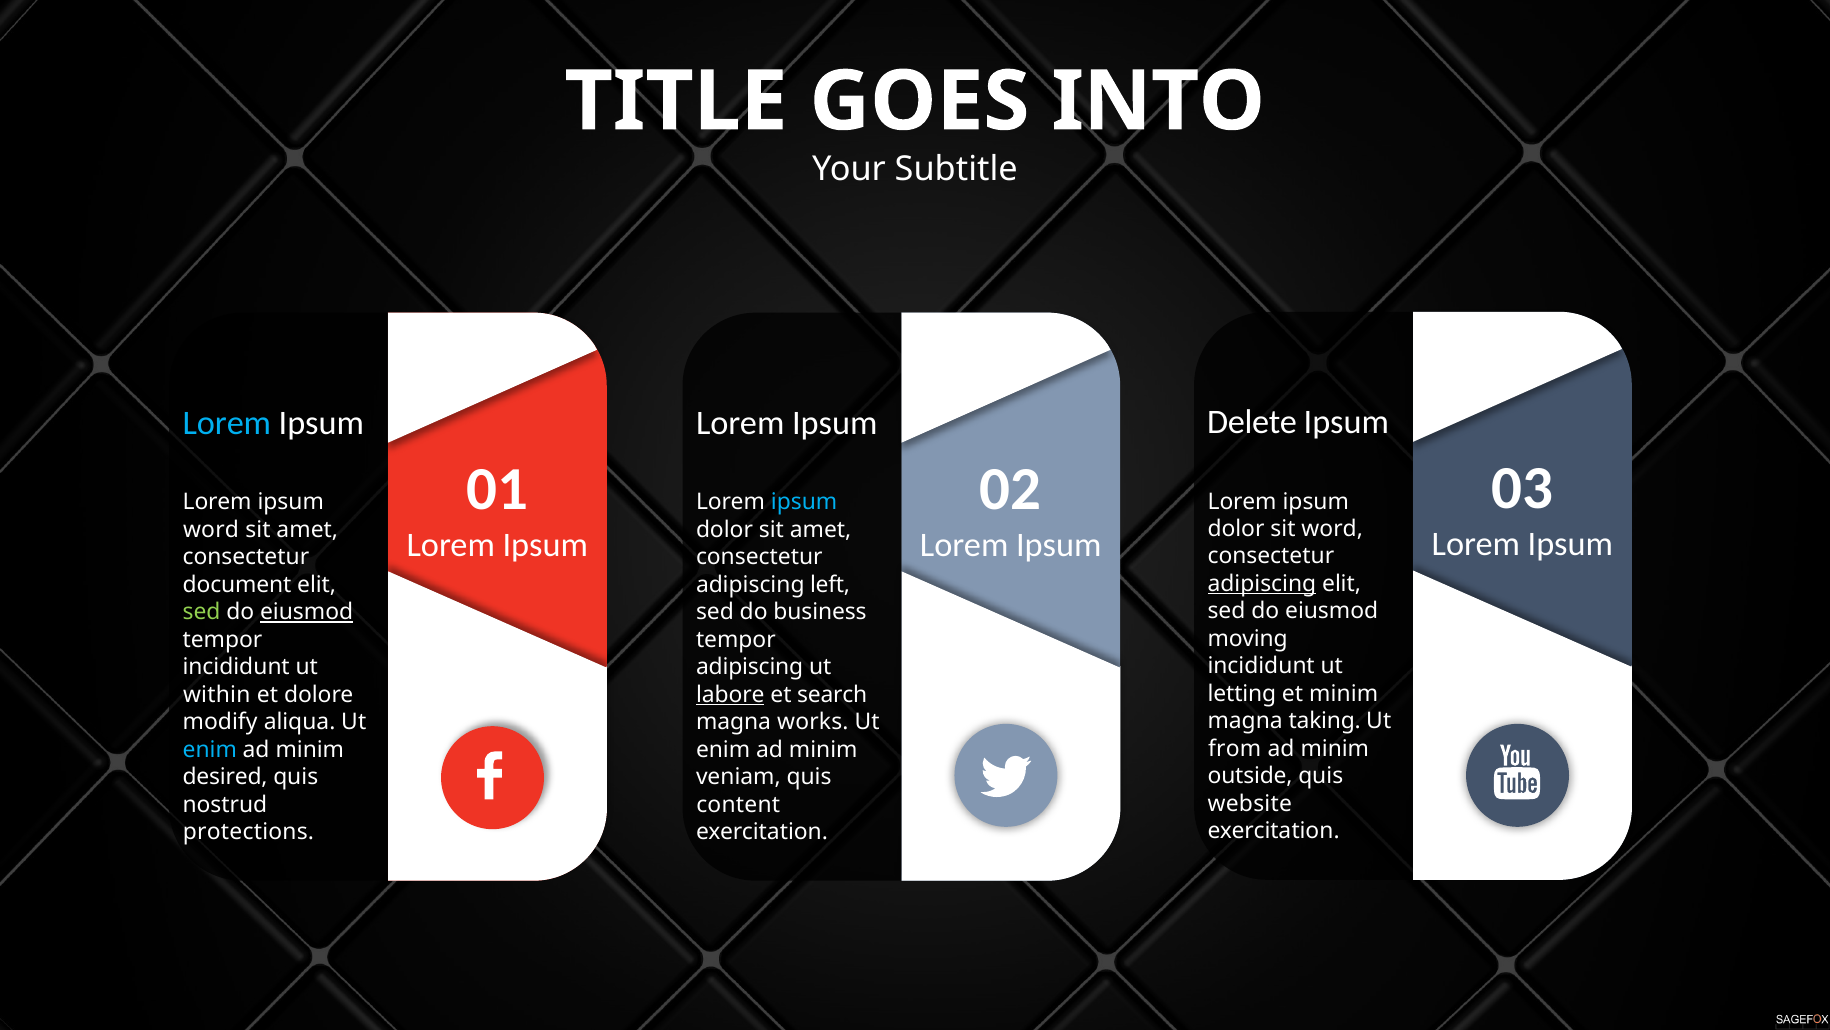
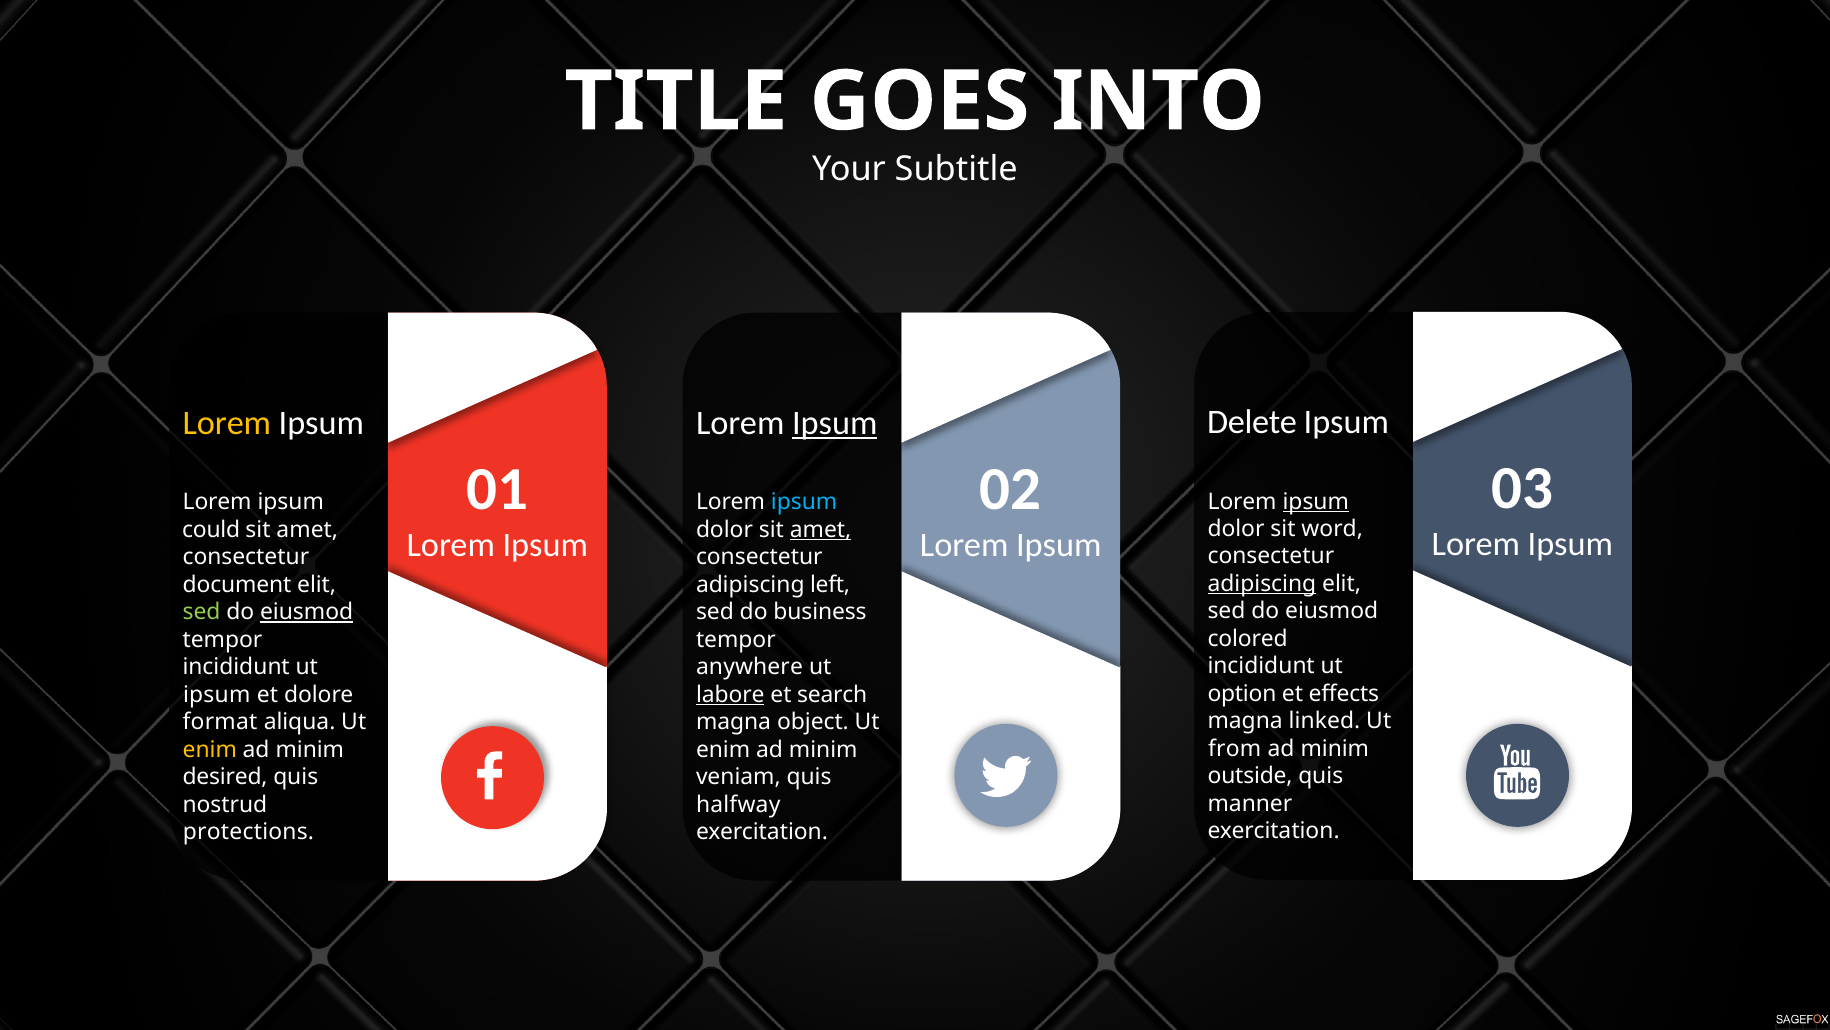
Lorem colour: light blue -> yellow (227, 423)
Ipsum underline: none -> present (835, 423)
ipsum underline: none -> present (1316, 501)
word: word -> could (211, 530)
amet underline: none -> present (821, 530)
moving: moving -> colored (1248, 638)
adipiscing: adipiscing -> anywhere (749, 667)
letting: letting -> option (1242, 693)
et minim: minim -> effects (1344, 693)
within: within -> ipsum (217, 694)
taking: taking -> linked (1325, 721)
modify: modify -> format (220, 722)
works: works -> object (813, 722)
enim colour: light blue -> yellow (210, 749)
website: website -> manner (1250, 803)
content: content -> halfway (738, 804)
